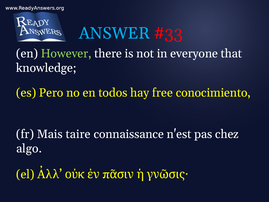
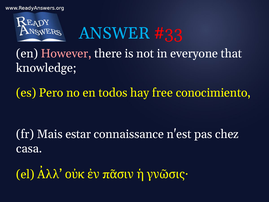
However colour: light green -> pink (66, 54)
taire: taire -> estar (78, 134)
algo: algo -> casa (29, 148)
